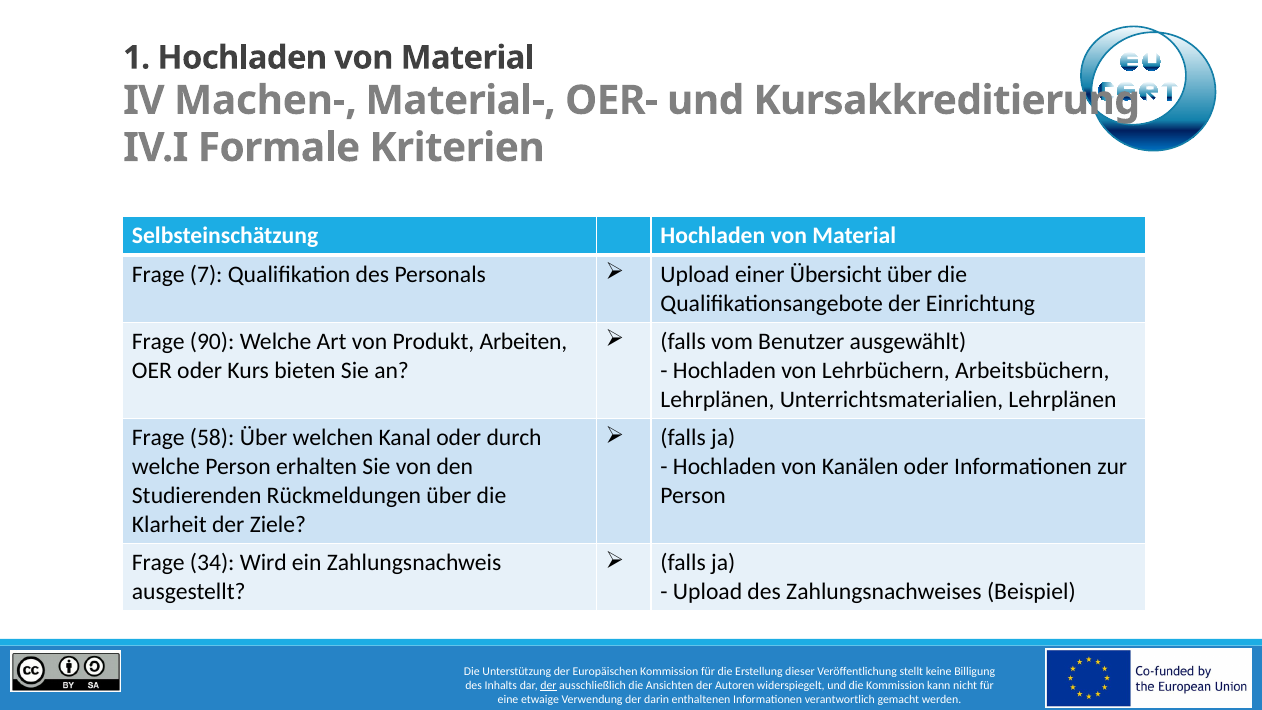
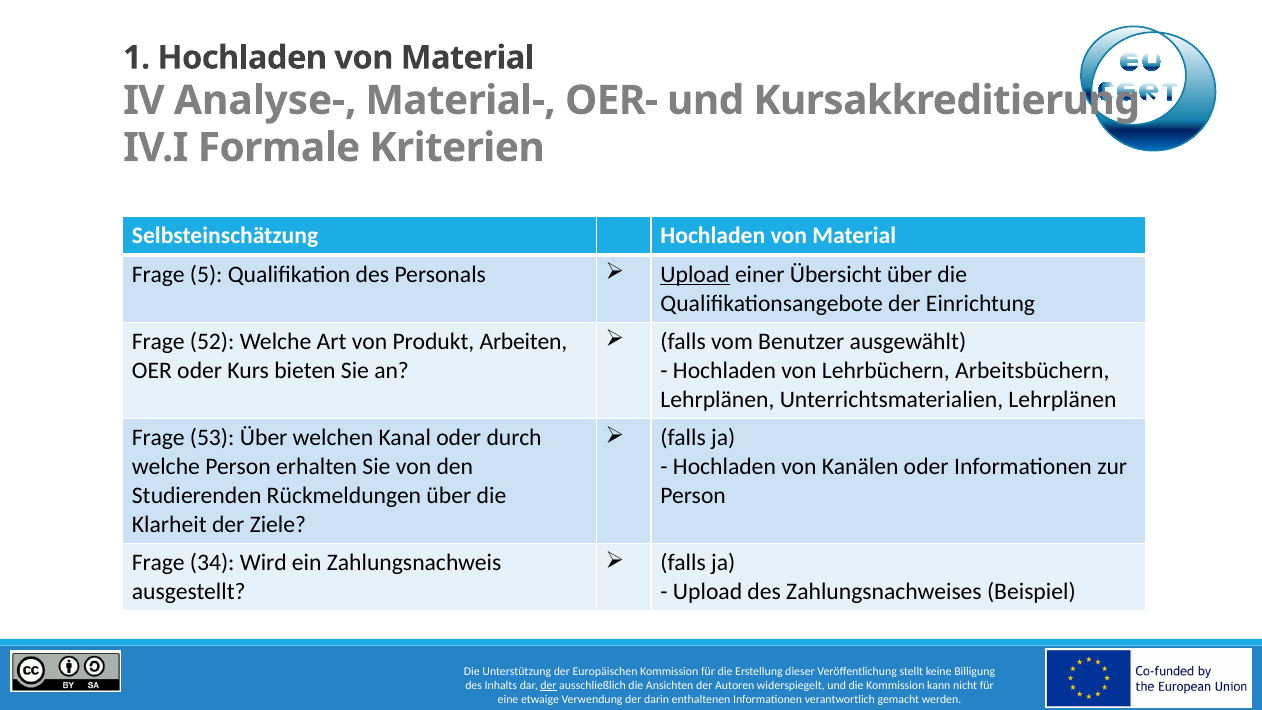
Machen-: Machen- -> Analyse- (265, 100)
7: 7 -> 5 (206, 274)
Upload underline: none -> present (695, 274)
90: 90 -> 52 (212, 342)
58: 58 -> 53 (212, 438)
